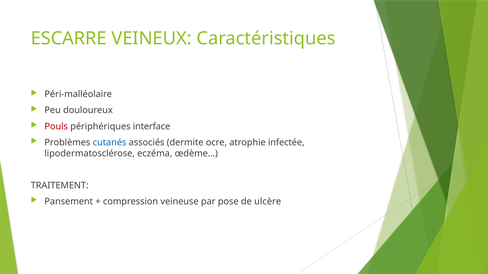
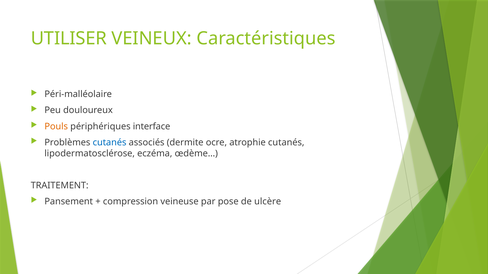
ESCARRE: ESCARRE -> UTILISER (69, 38)
Pouls colour: red -> orange (56, 127)
atrophie infectée: infectée -> cutanés (286, 143)
